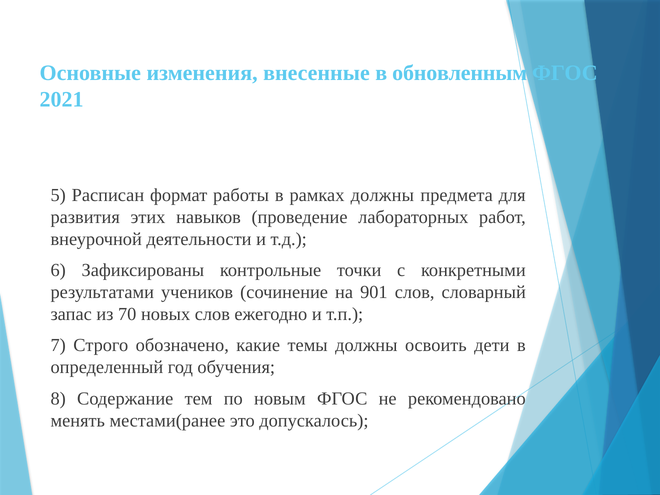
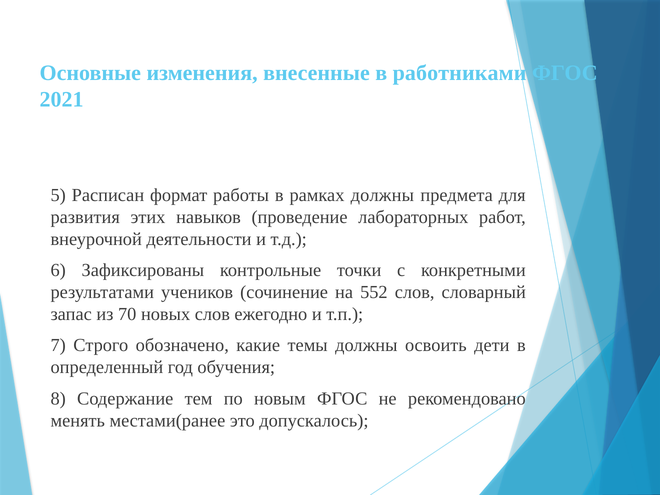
обновленным: обновленным -> работниками (460, 73)
901: 901 -> 552 (374, 292)
